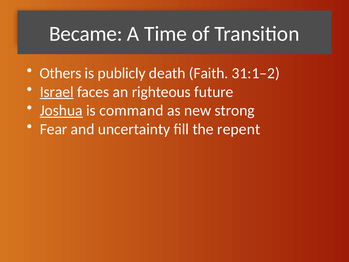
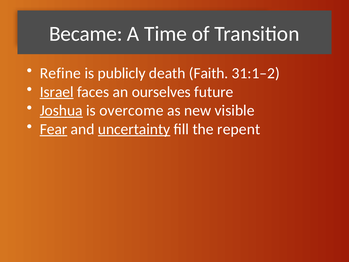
Others: Others -> Refine (60, 73)
righteous: righteous -> ourselves (161, 92)
command: command -> overcome (131, 110)
strong: strong -> visible (235, 110)
Fear underline: none -> present (54, 129)
uncertainty underline: none -> present (134, 129)
